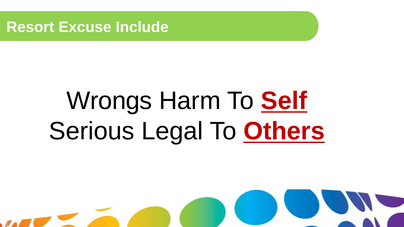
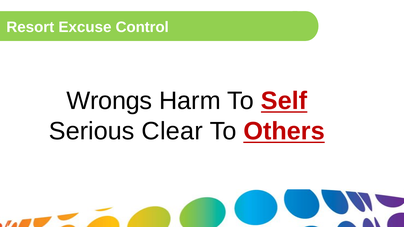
Include: Include -> Control (142, 27)
Legal: Legal -> Clear (172, 131)
